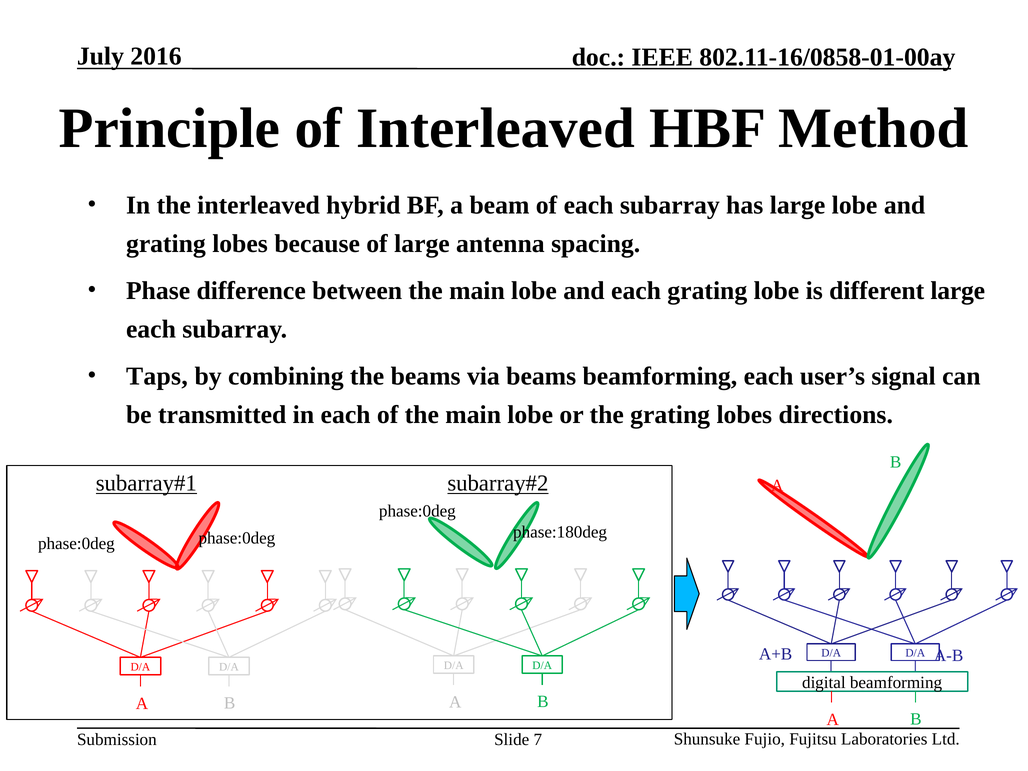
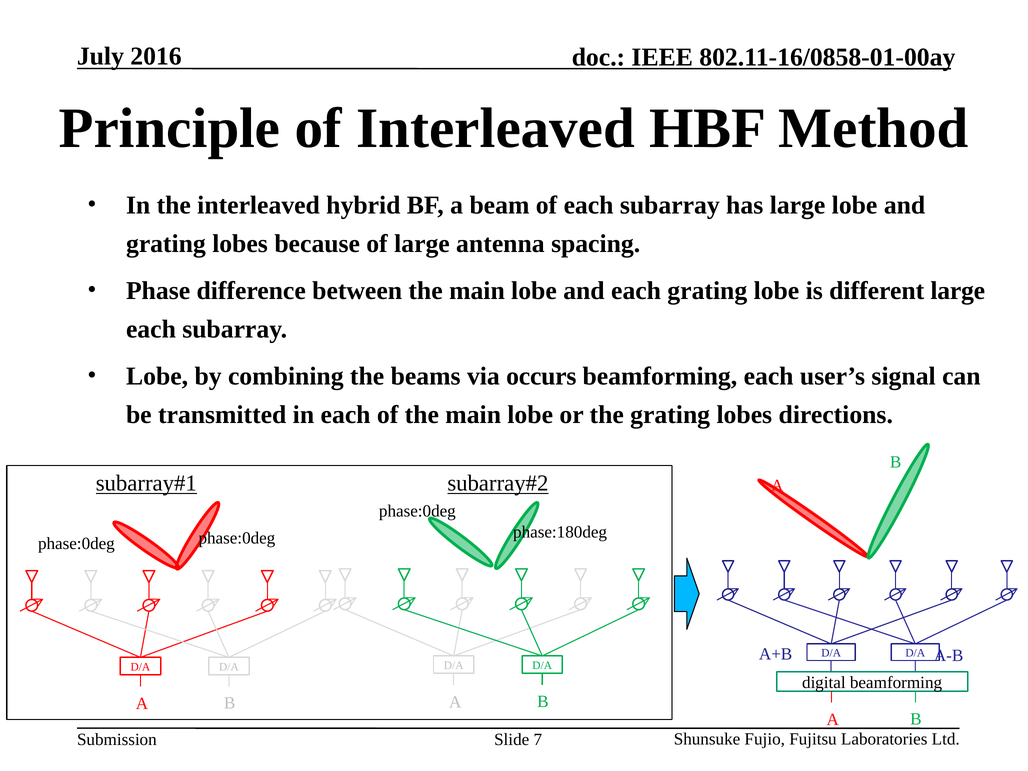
Taps: Taps -> Lobe (157, 376)
via beams: beams -> occurs (541, 376)
